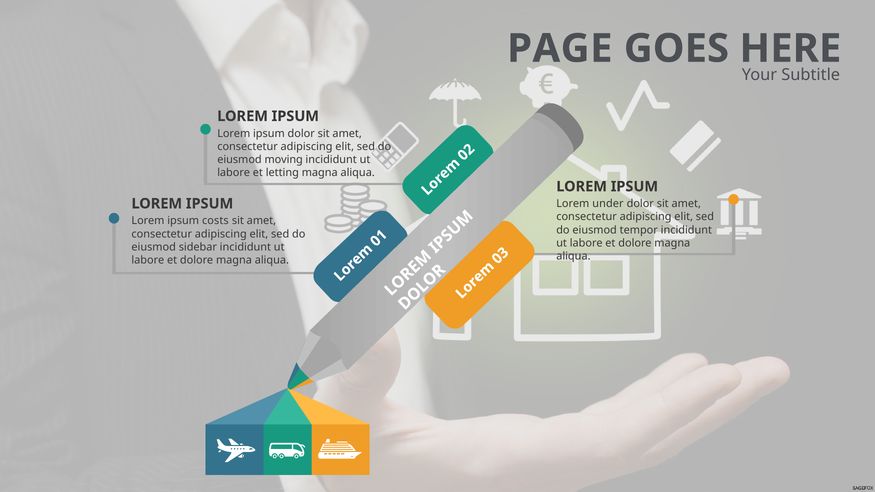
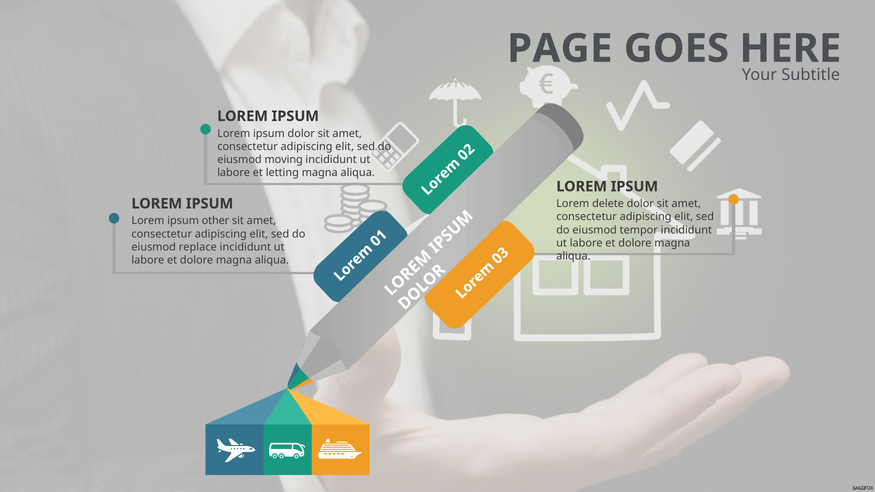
under: under -> delete (608, 204)
costs: costs -> other (215, 221)
sidebar: sidebar -> replace (198, 247)
